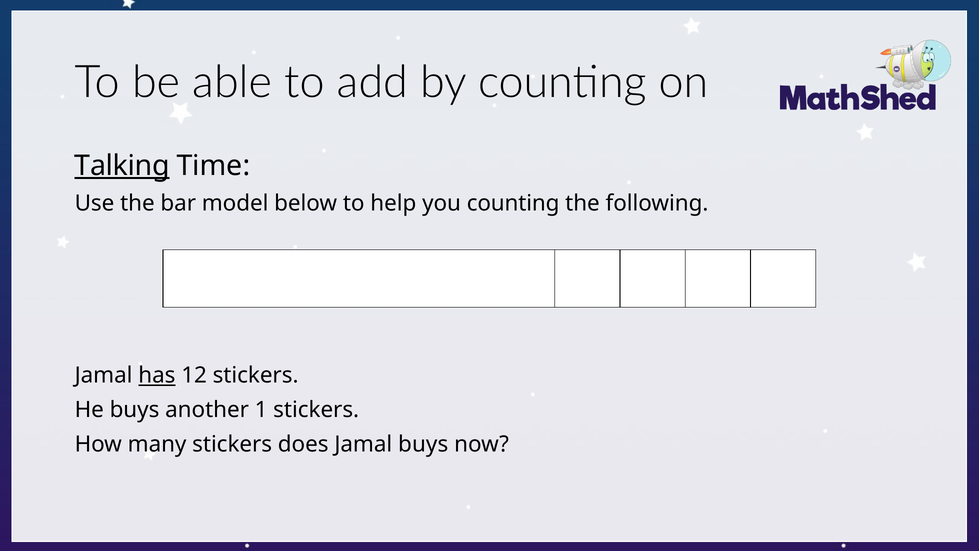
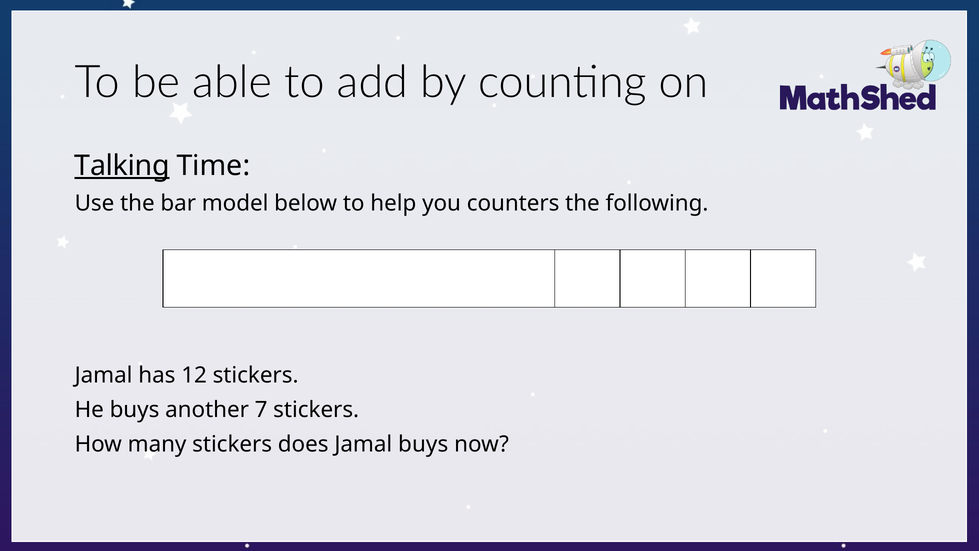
you counting: counting -> counters (513, 203)
has underline: present -> none (157, 375)
1: 1 -> 7 (261, 410)
